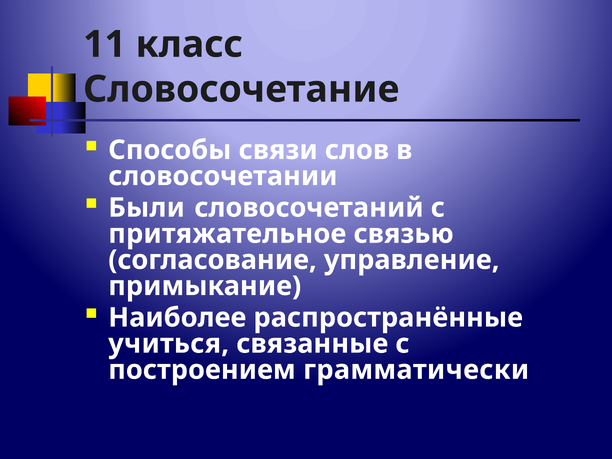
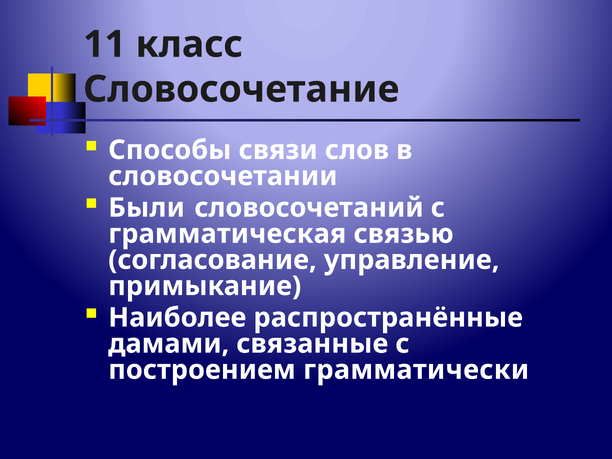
притяжательное: притяжательное -> грамматическая (227, 234)
учиться: учиться -> дамами (169, 344)
